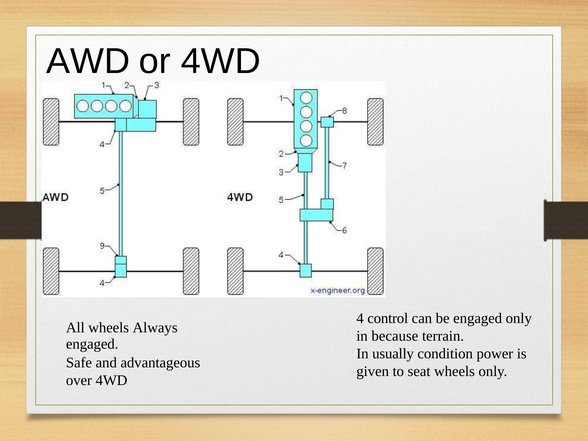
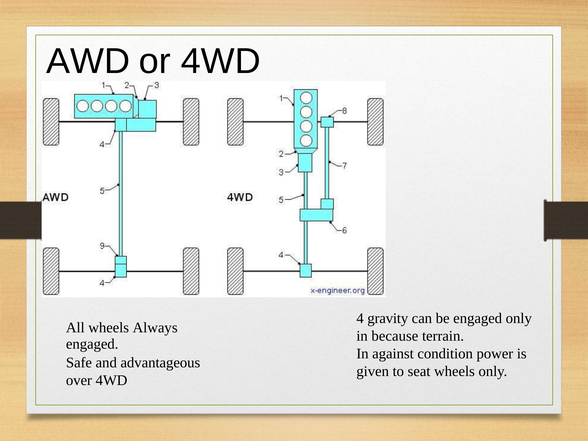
control: control -> gravity (388, 318)
usually: usually -> against (393, 354)
